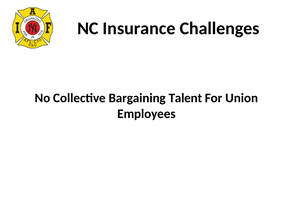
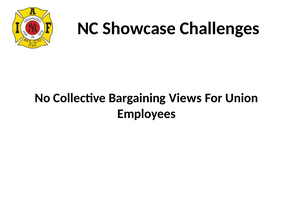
Insurance: Insurance -> Showcase (139, 28)
Talent: Talent -> Views (185, 98)
